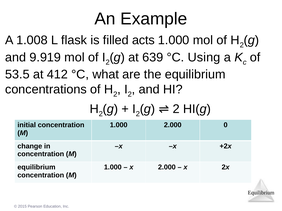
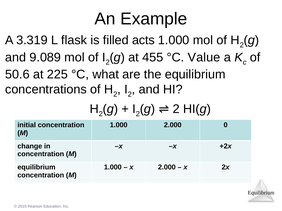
1.008: 1.008 -> 3.319 (32, 40)
9.919: 9.919 -> 9.089 (45, 57)
639: 639 -> 455 (153, 57)
Using: Using -> Value (204, 57)
53.5: 53.5 -> 50.6 (17, 75)
412: 412 -> 225 (57, 75)
